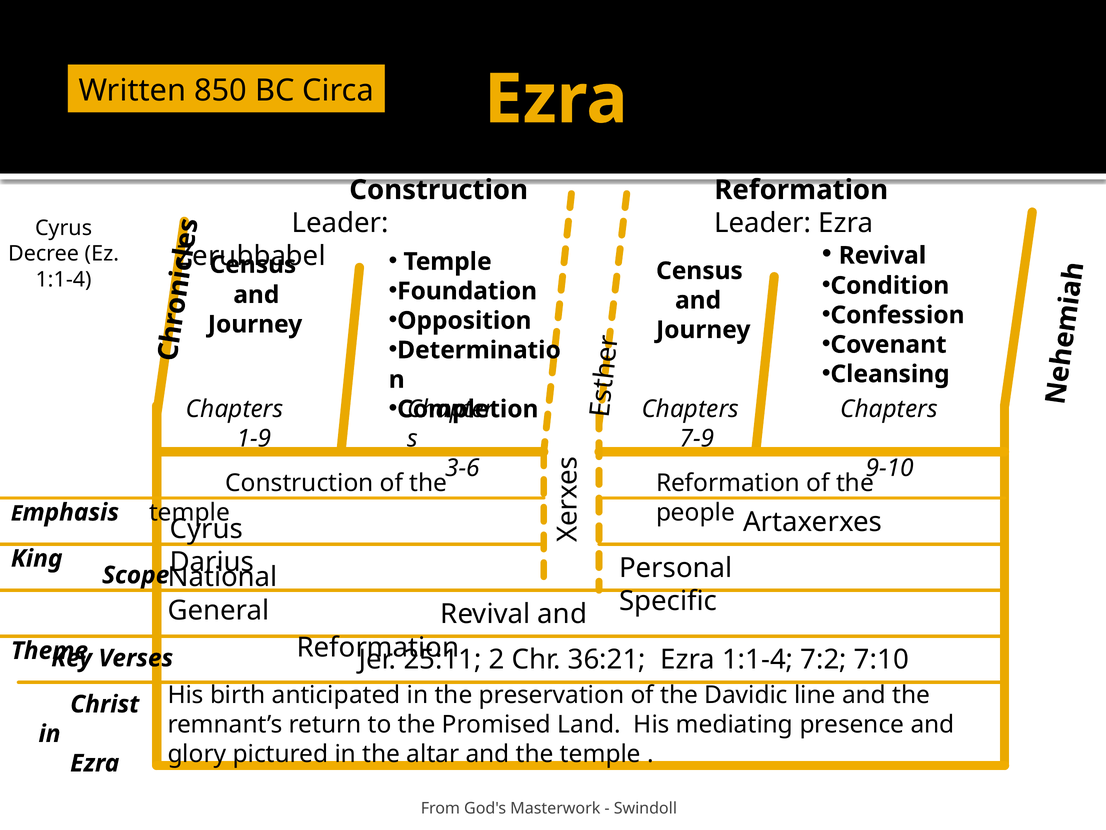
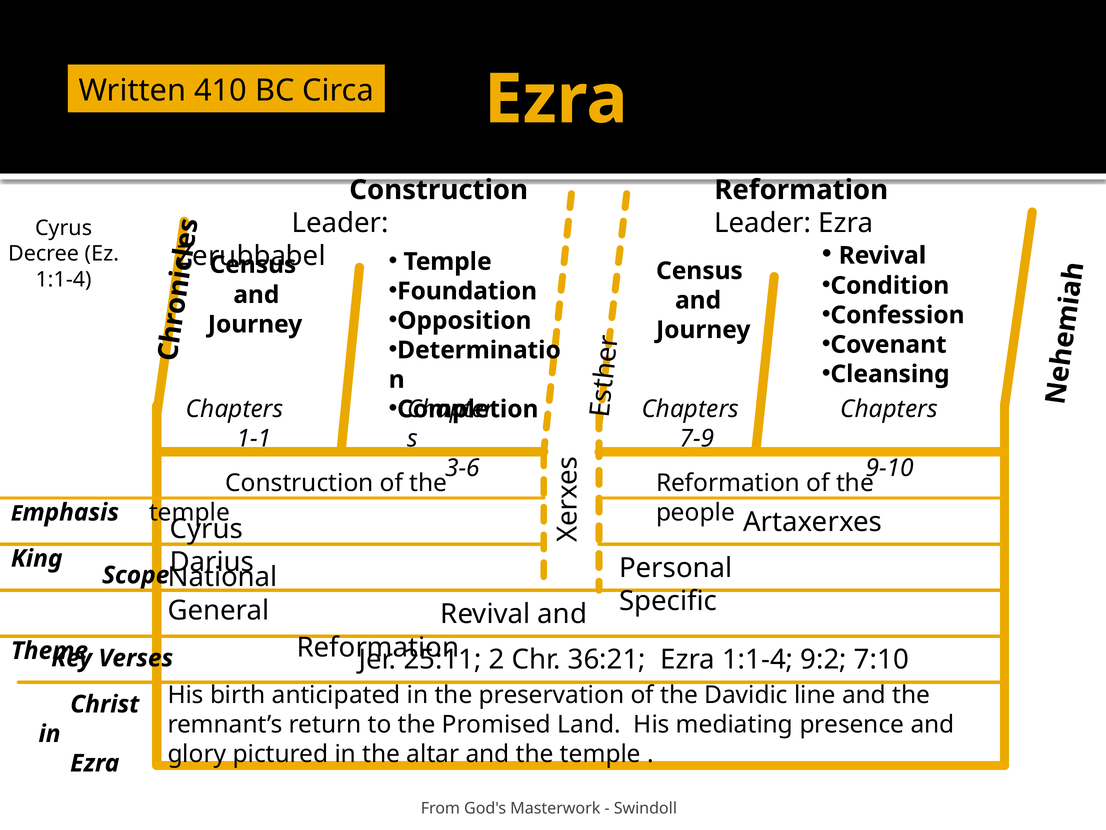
850: 850 -> 410 (221, 91)
1-9: 1-9 -> 1-1 (254, 438)
7:2: 7:2 -> 9:2 (824, 659)
